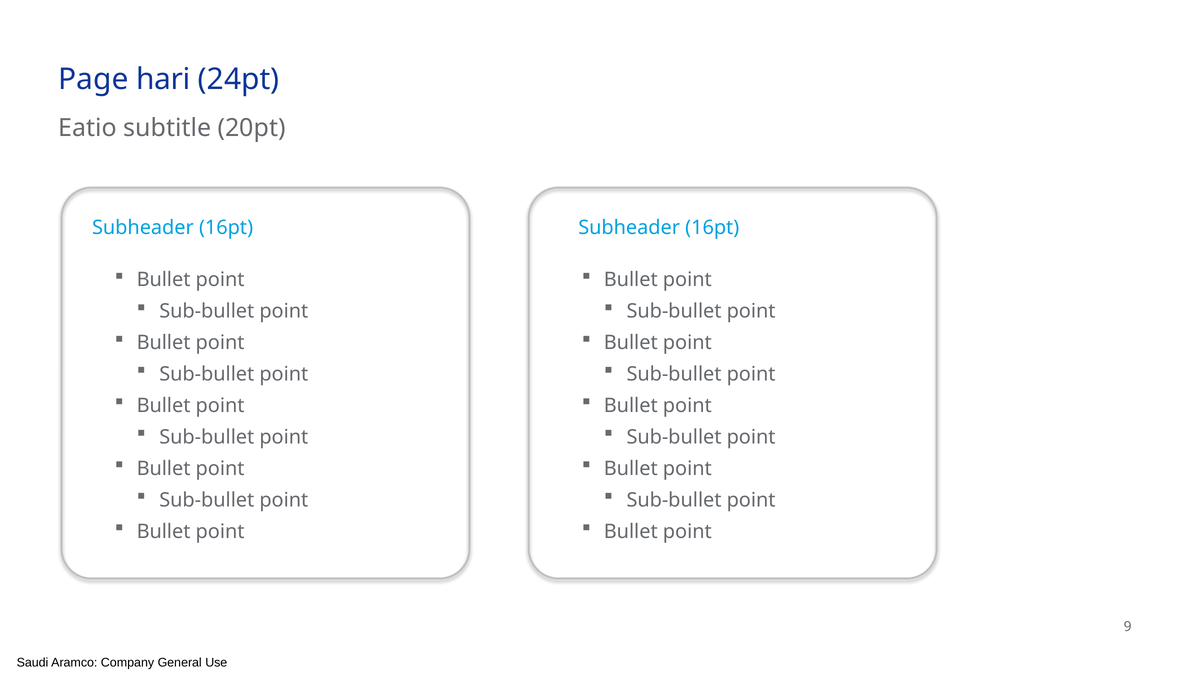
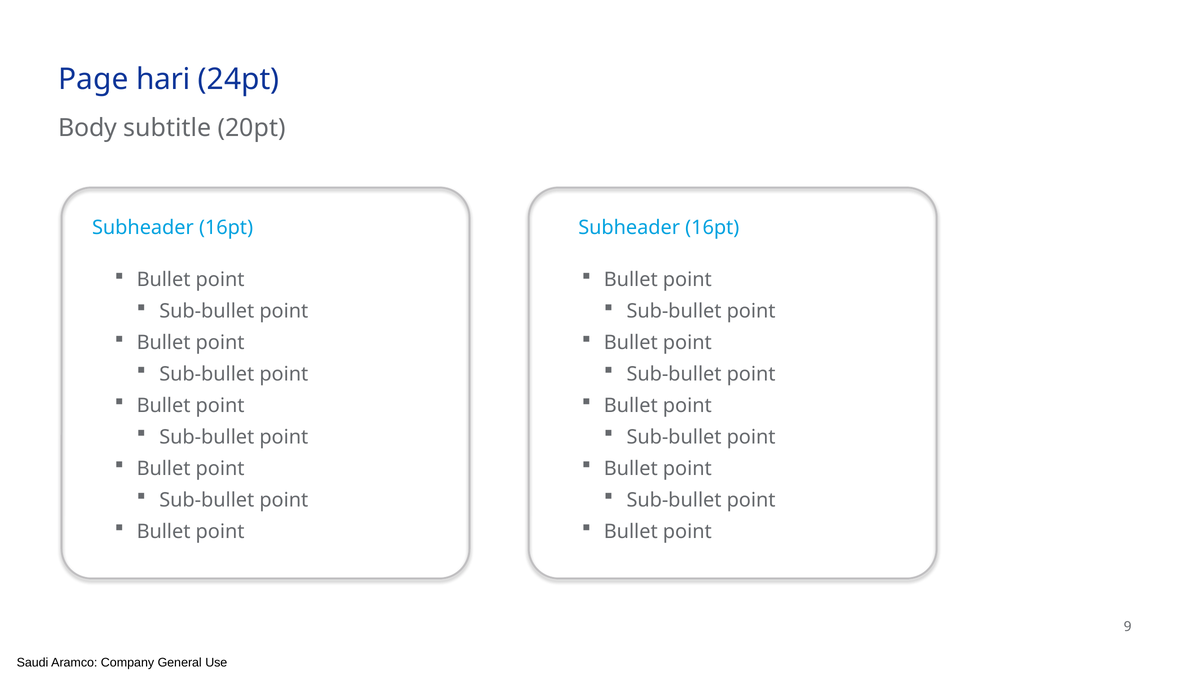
Eatio: Eatio -> Body (88, 128)
